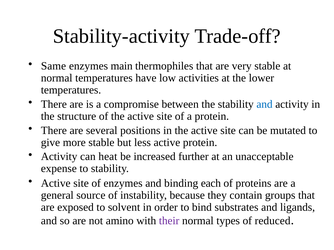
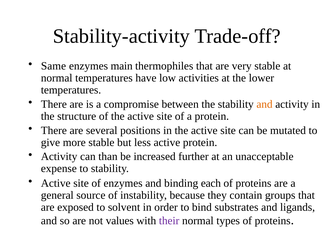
and colour: blue -> orange (265, 104)
heat: heat -> than (108, 157)
amino: amino -> values (120, 221)
types of reduced: reduced -> proteins (273, 221)
